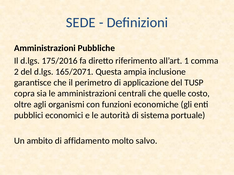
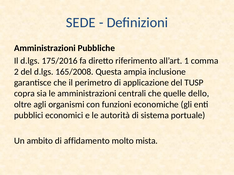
165/2071: 165/2071 -> 165/2008 (74, 72)
costo: costo -> dello (199, 94)
salvo: salvo -> mista (147, 141)
